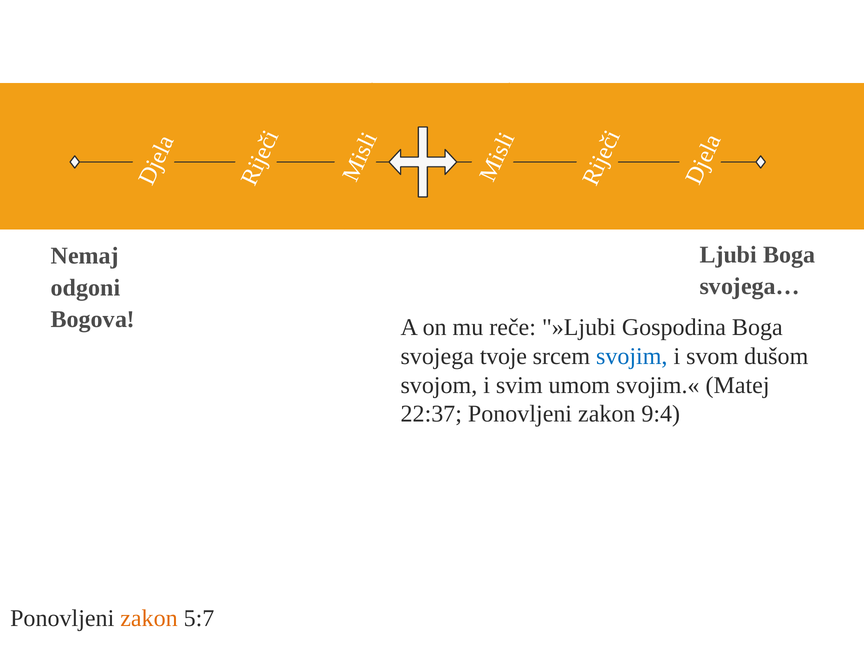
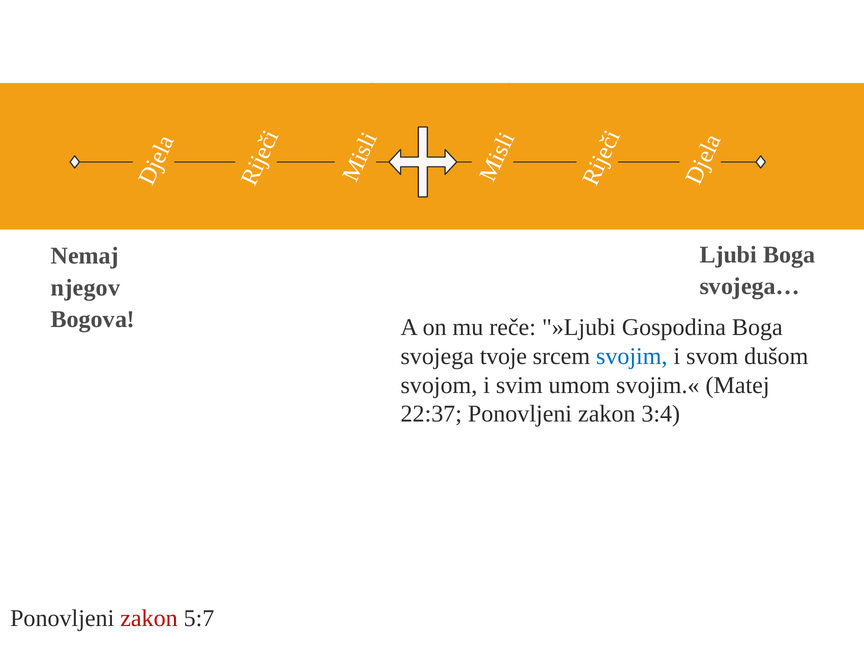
odgoni: odgoni -> njegov (86, 288)
9:4: 9:4 -> 3:4 (661, 414)
zakon colour: orange -> red (149, 619)
